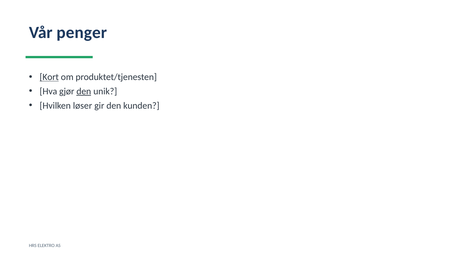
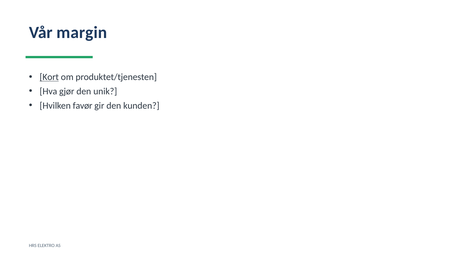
penger: penger -> margin (82, 32)
den underline: present -> none (84, 91)
løser: løser -> favør (83, 106)
